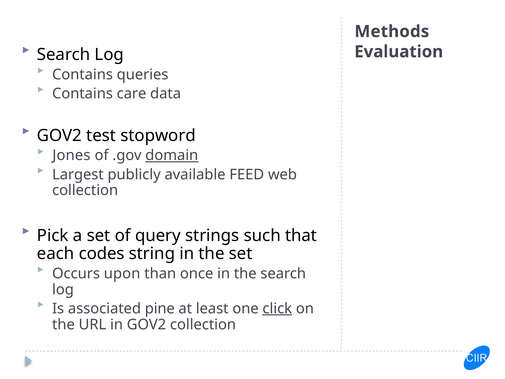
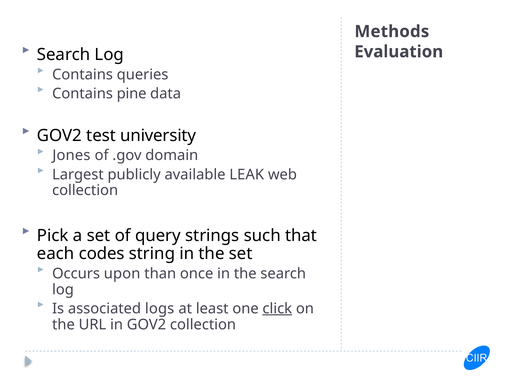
care: care -> pine (132, 94)
stopword: stopword -> university (158, 135)
domain underline: present -> none (172, 155)
FEED: FEED -> LEAK (247, 174)
pine: pine -> logs (160, 308)
